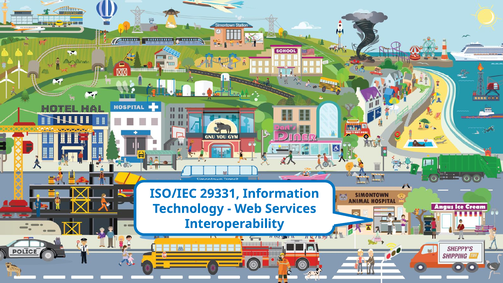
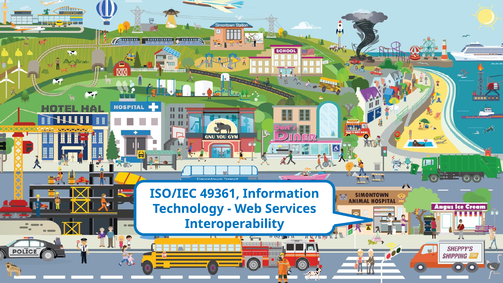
29331: 29331 -> 49361 (220, 194)
